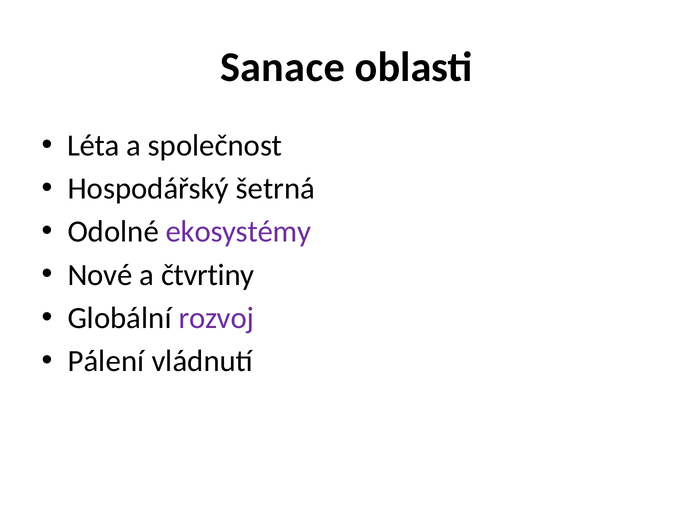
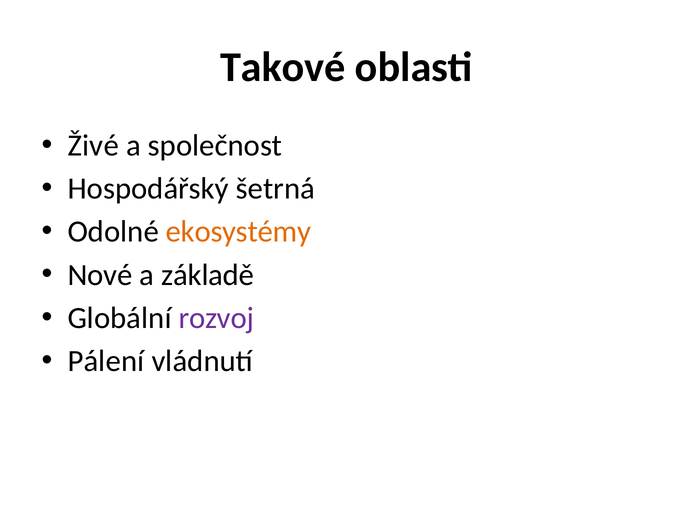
Sanace: Sanace -> Takové (283, 67)
Léta: Léta -> Živé (93, 145)
ekosystémy colour: purple -> orange (238, 232)
čtvrtiny: čtvrtiny -> základě (208, 275)
